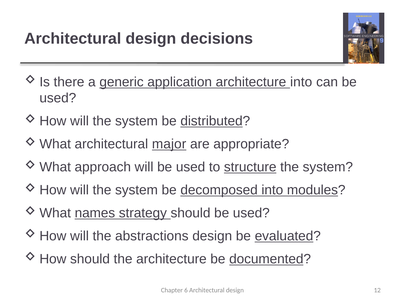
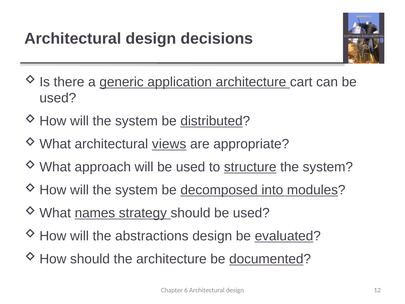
architecture into: into -> cart (301, 82)
major: major -> views (169, 144)
